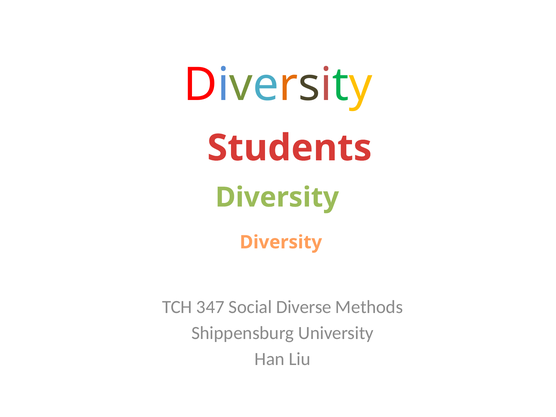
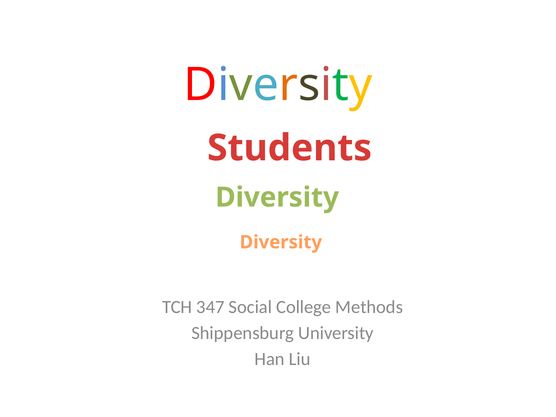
Diverse: Diverse -> College (304, 307)
